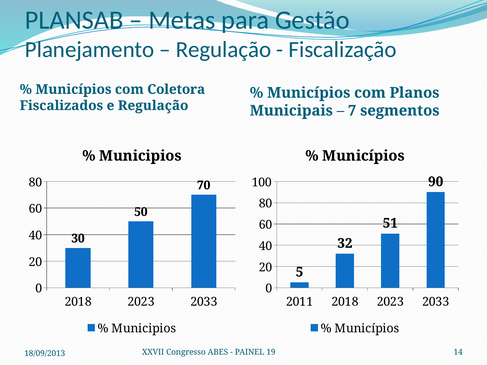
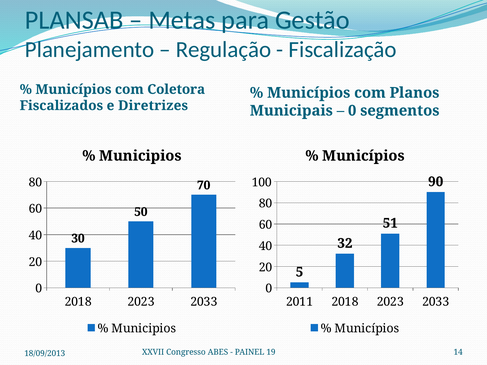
e Regulação: Regulação -> Diretrizes (153, 106)
7: 7 -> 0 (352, 111)
